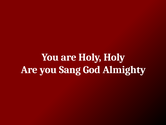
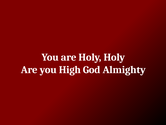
Sang: Sang -> High (70, 70)
